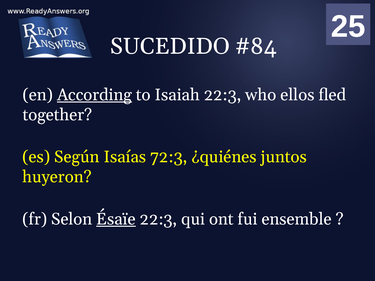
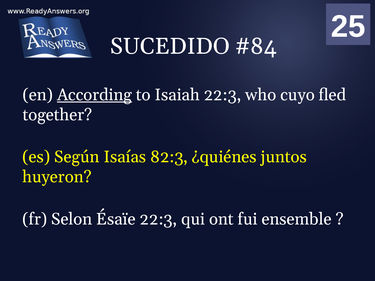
ellos: ellos -> cuyo (298, 95)
72:3: 72:3 -> 82:3 (169, 157)
Ésaïe underline: present -> none (116, 219)
